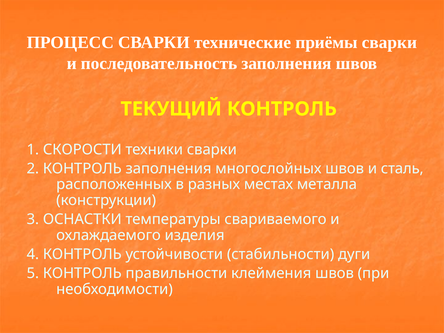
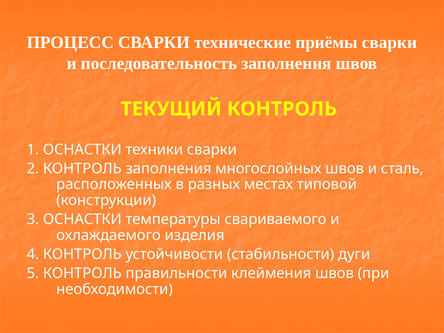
1 СКОРОСТИ: СКОРОСТИ -> ОСНАСТКИ (82, 150)
металла: металла -> типовой (327, 184)
